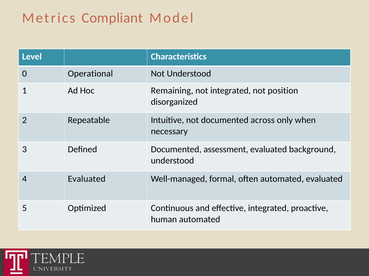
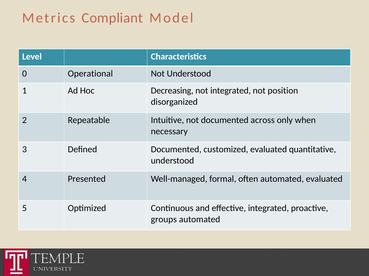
Remaining: Remaining -> Decreasing (172, 91)
assessment: assessment -> customized (226, 150)
background: background -> quantitative (313, 150)
4 Evaluated: Evaluated -> Presented (87, 179)
human: human -> groups (164, 220)
